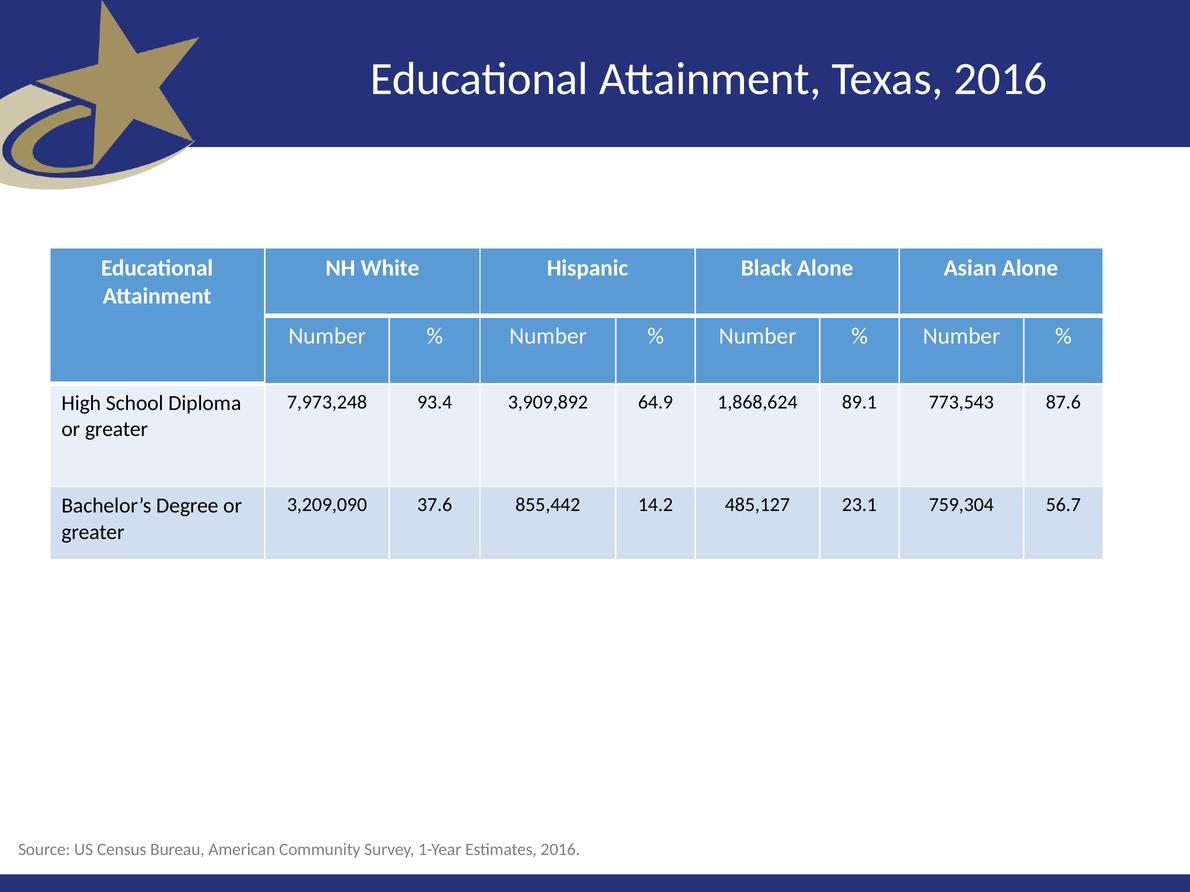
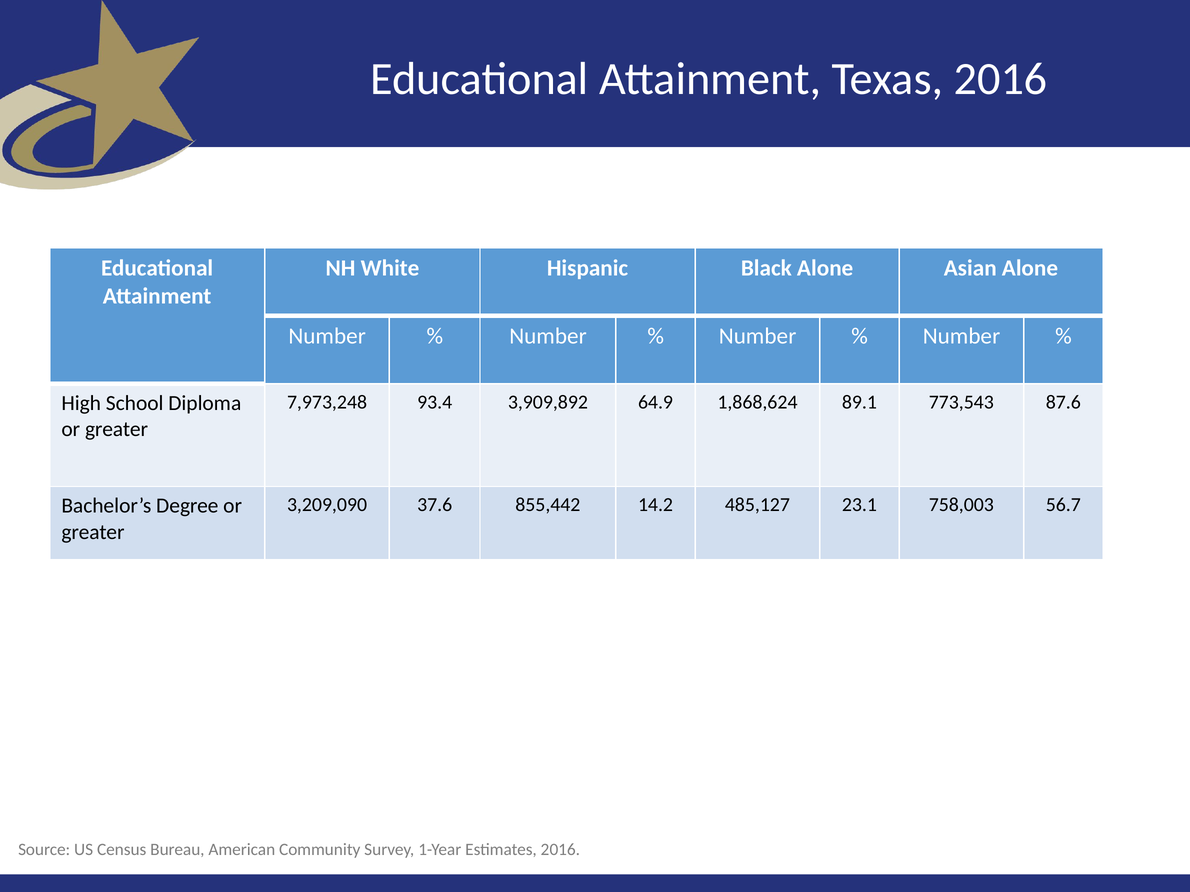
759,304: 759,304 -> 758,003 (961, 505)
